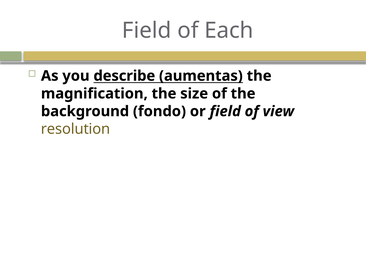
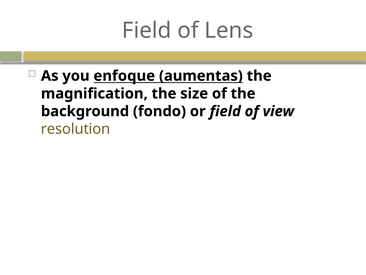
Each: Each -> Lens (229, 31)
describe: describe -> enfoque (124, 76)
